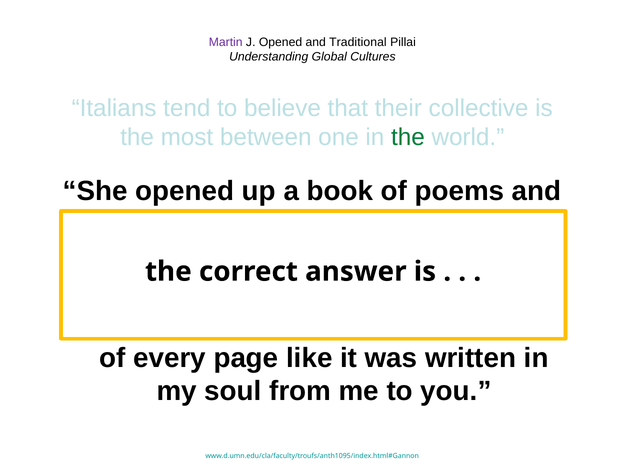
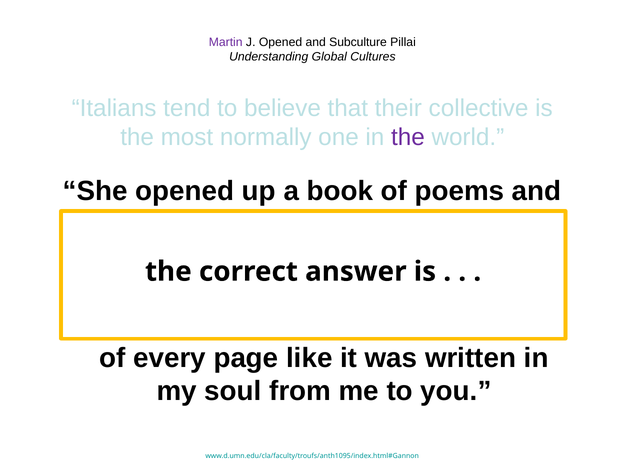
Traditional: Traditional -> Subculture (358, 42)
between: between -> normally (266, 137)
the colour: green -> purple (408, 137)
